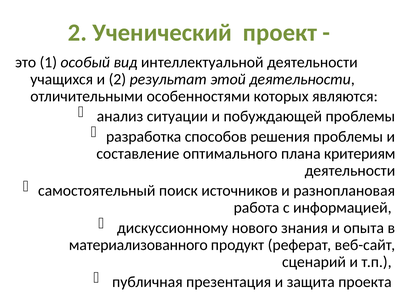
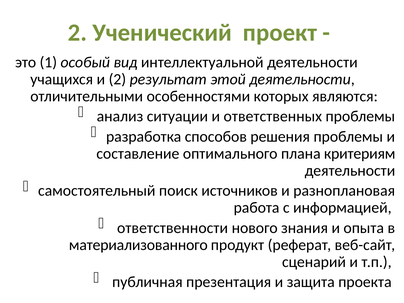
побуждающей: побуждающей -> ответственных (273, 116)
дискуссионному: дискуссионному -> ответственности (173, 228)
